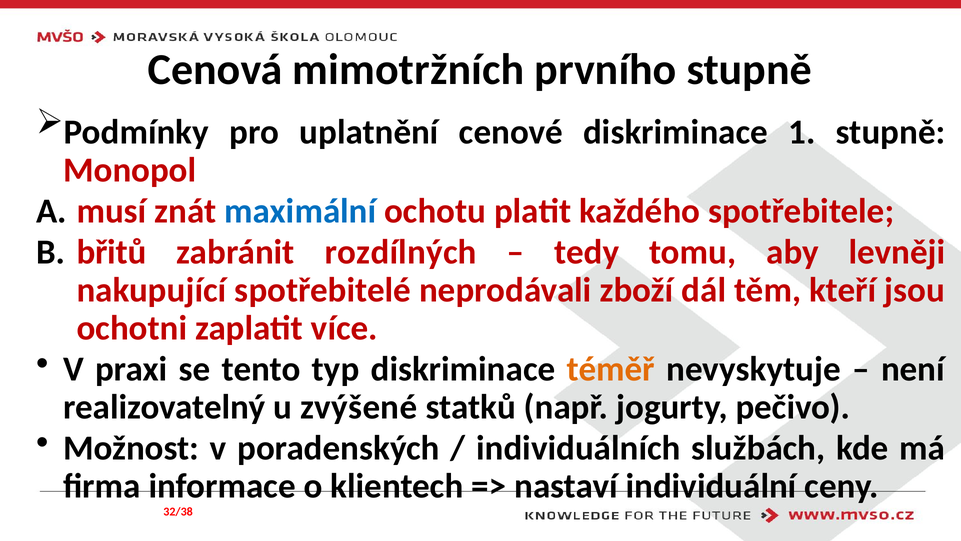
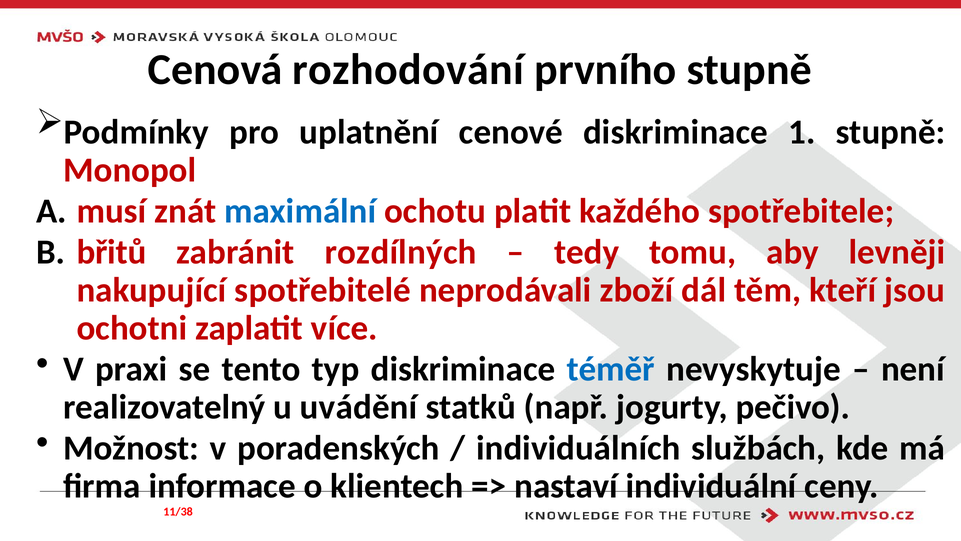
mimotržních: mimotržních -> rozhodování (408, 70)
téměř colour: orange -> blue (611, 369)
zvýšené: zvýšené -> uvádění (359, 407)
32/38: 32/38 -> 11/38 (178, 511)
